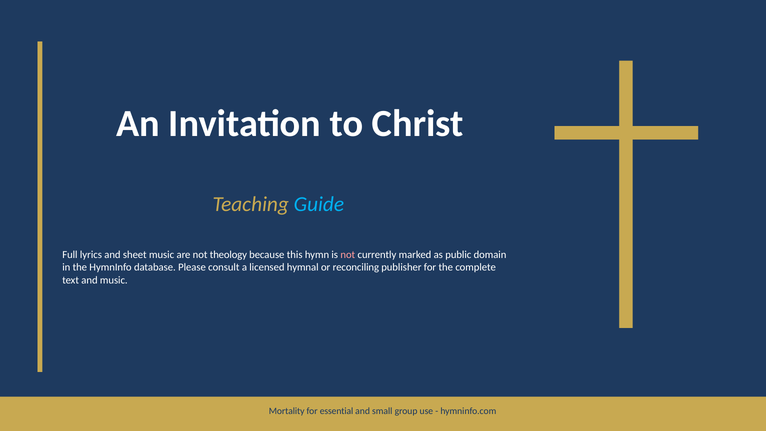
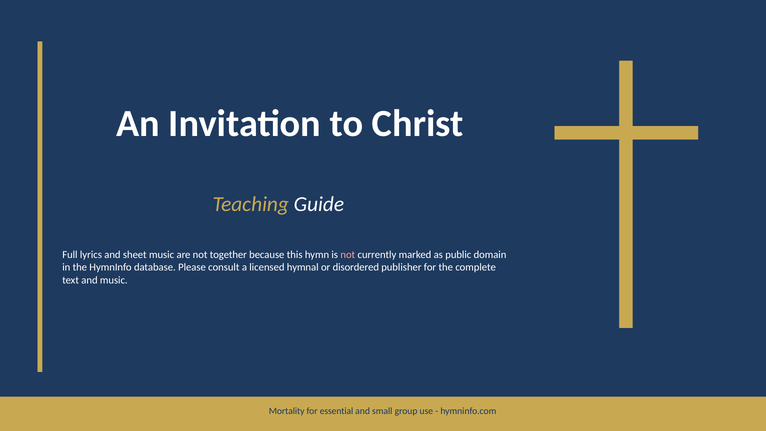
Guide colour: light blue -> white (319, 204)
theology: theology -> together (228, 254)
reconciling: reconciling -> disordered (356, 267)
